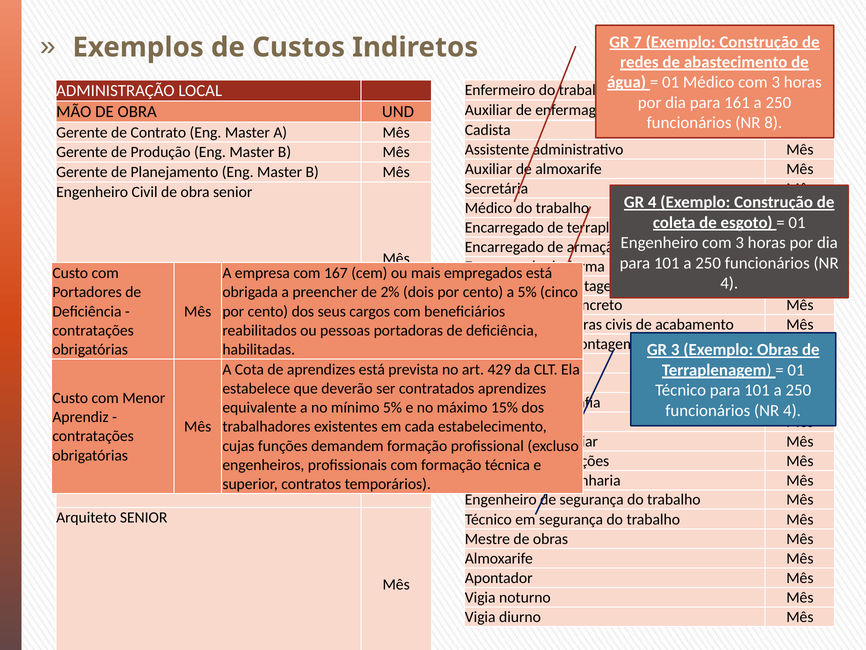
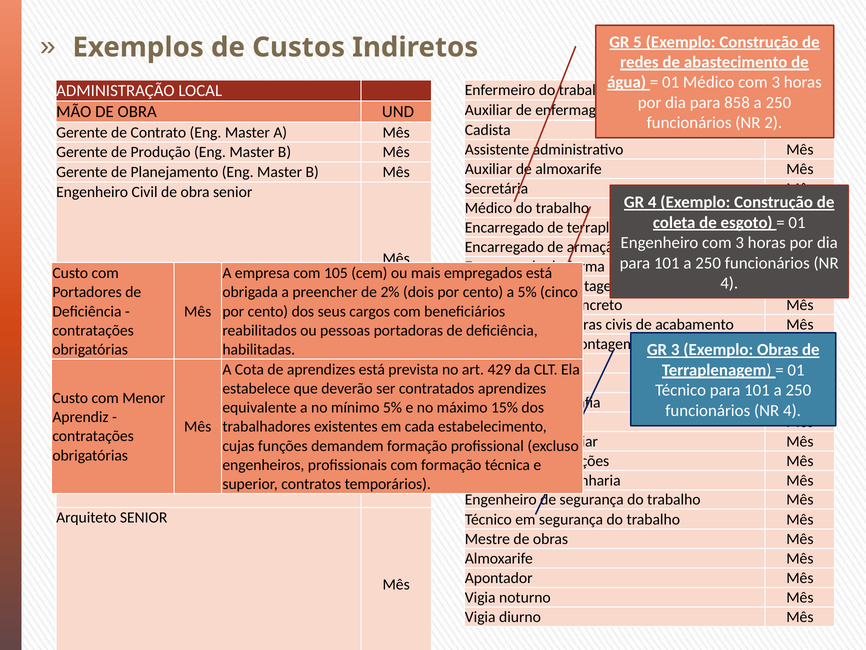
7: 7 -> 5 (637, 42)
161: 161 -> 858 (737, 103)
8: 8 -> 2 (773, 123)
167: 167 -> 105 (336, 273)
